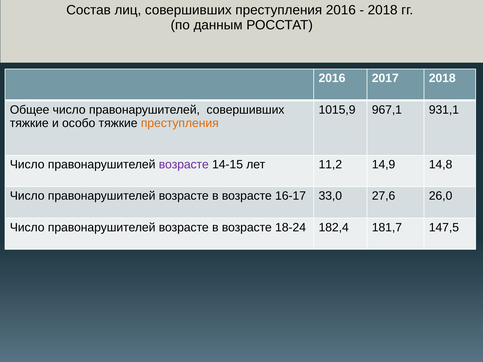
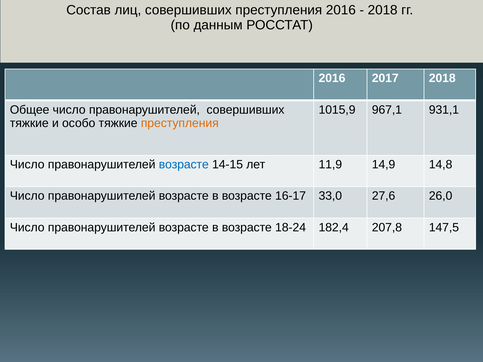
возрасте colour: purple -> blue (184, 165)
11,2: 11,2 -> 11,9 (330, 165)
181,7: 181,7 -> 207,8 (387, 228)
